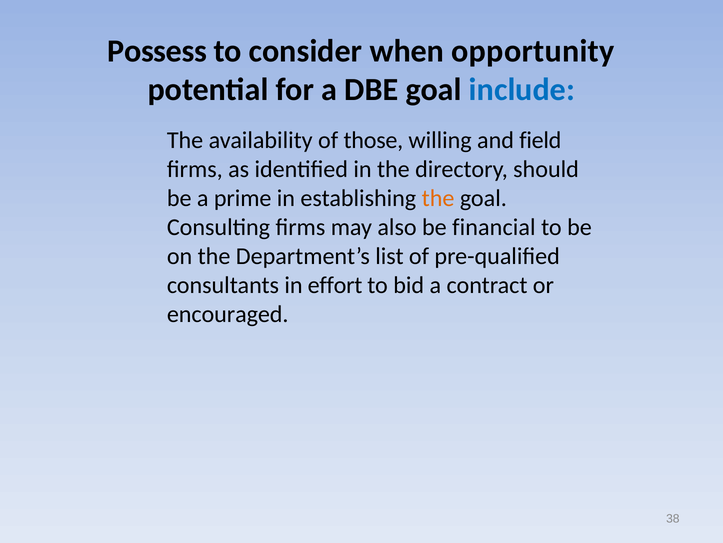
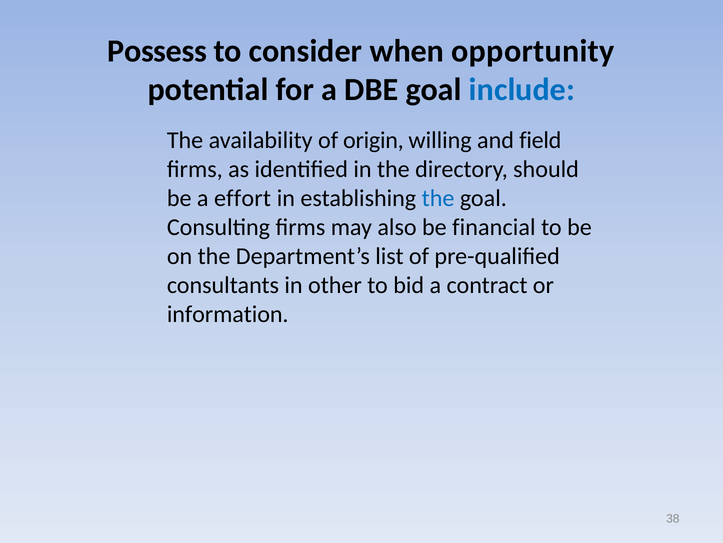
those: those -> origin (373, 140)
prime: prime -> effort (243, 198)
the colour: orange -> blue (438, 198)
effort: effort -> other (335, 285)
encouraged: encouraged -> information (228, 314)
